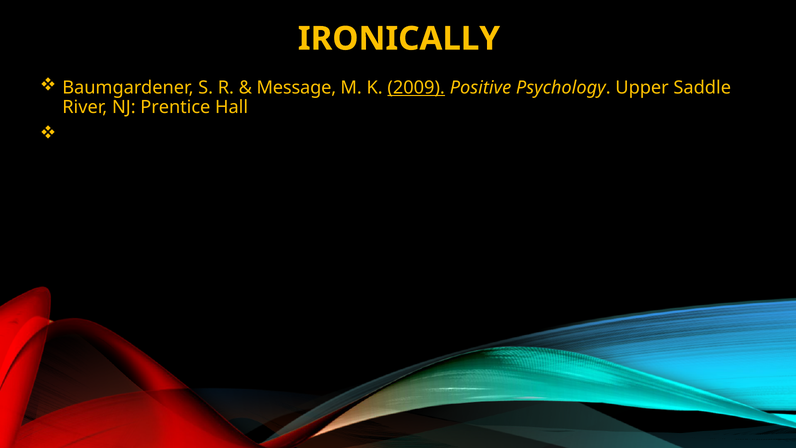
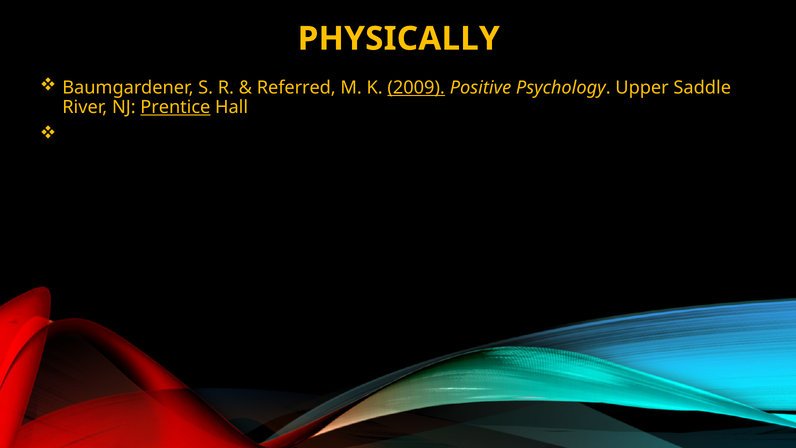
IRONICALLY: IRONICALLY -> PHYSICALLY (399, 39)
Message: Message -> Referred (296, 88)
Prentice underline: none -> present (175, 107)
